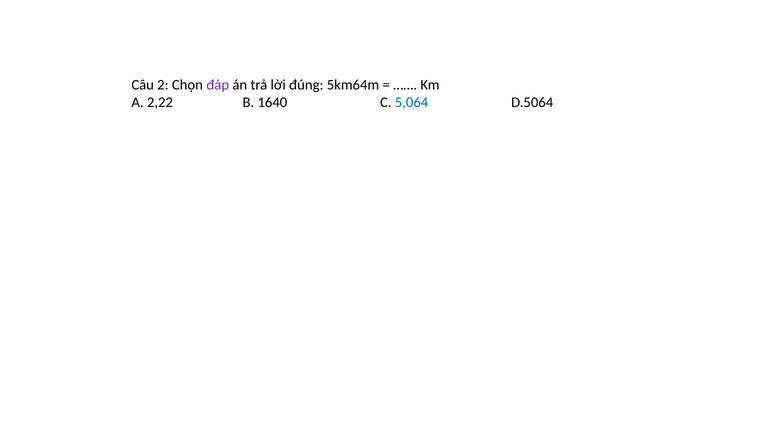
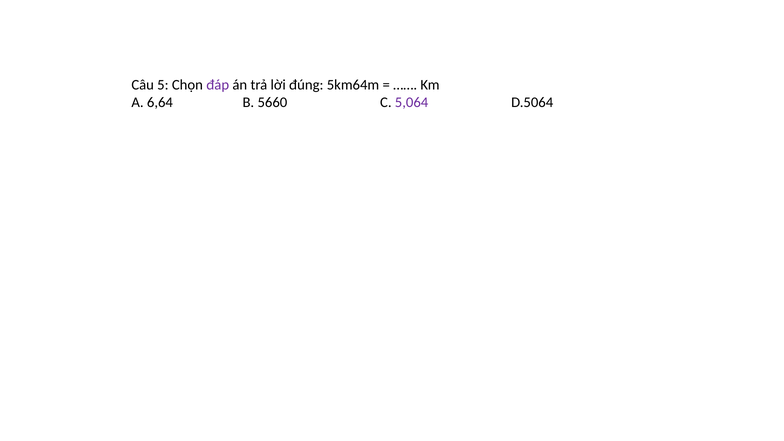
2: 2 -> 5 (163, 85)
2,22: 2,22 -> 6,64 (160, 103)
1640: 1640 -> 5660 (272, 103)
5,064 colour: blue -> purple (412, 103)
